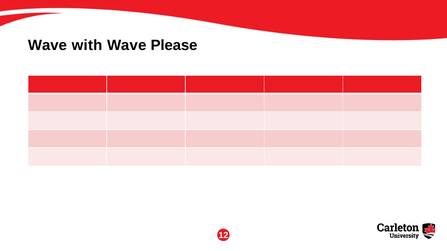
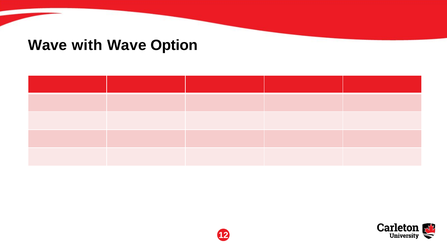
Please: Please -> Option (174, 45)
